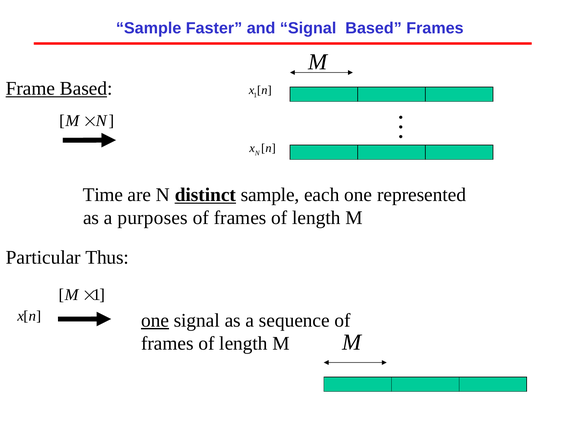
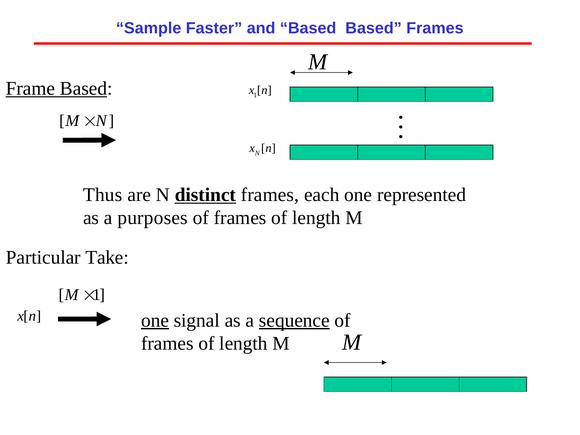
and Signal: Signal -> Based (308, 28)
Time: Time -> Thus (103, 195)
distinct sample: sample -> frames (270, 195)
Thus: Thus -> Take (107, 257)
sequence underline: none -> present (294, 320)
